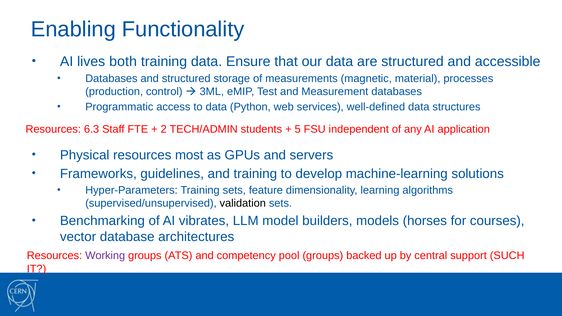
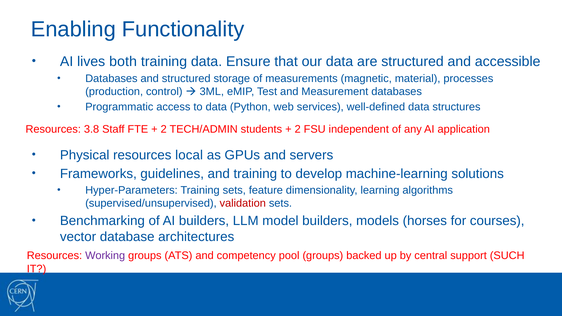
6.3: 6.3 -> 3.8 (92, 129)
5: 5 -> 2 (298, 129)
most: most -> local (189, 155)
validation colour: black -> red (243, 203)
AI vibrates: vibrates -> builders (204, 221)
